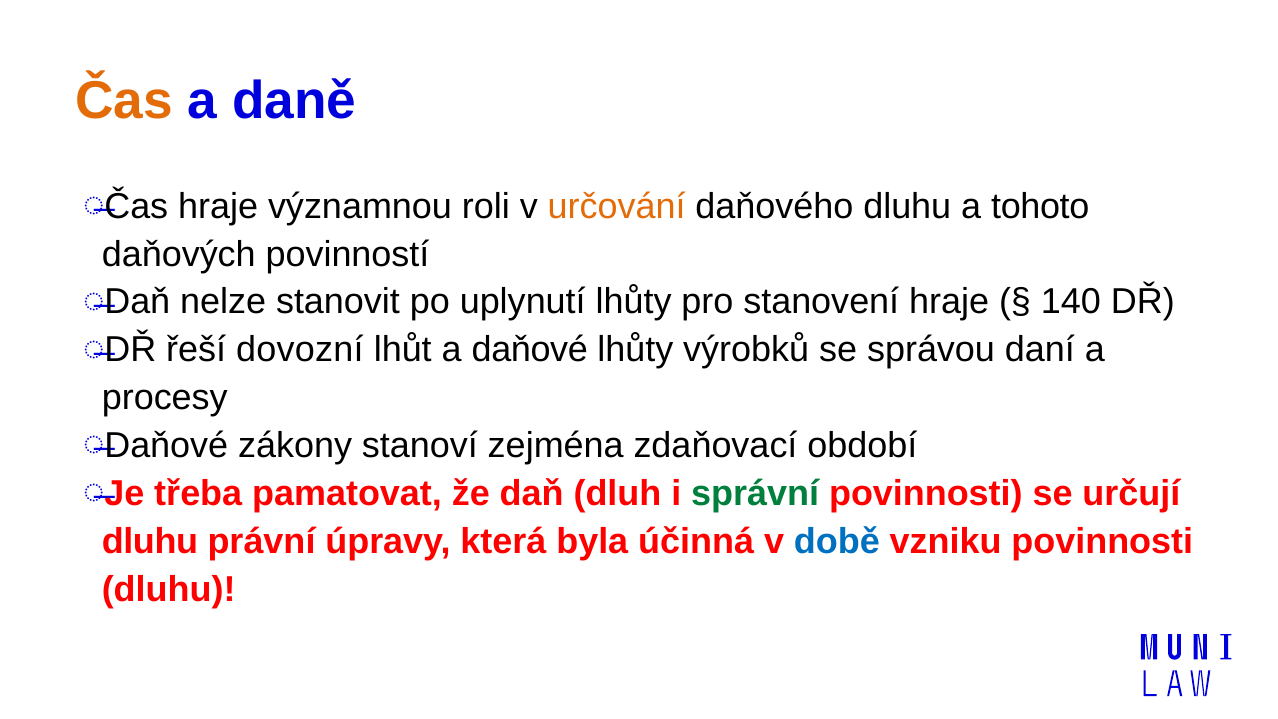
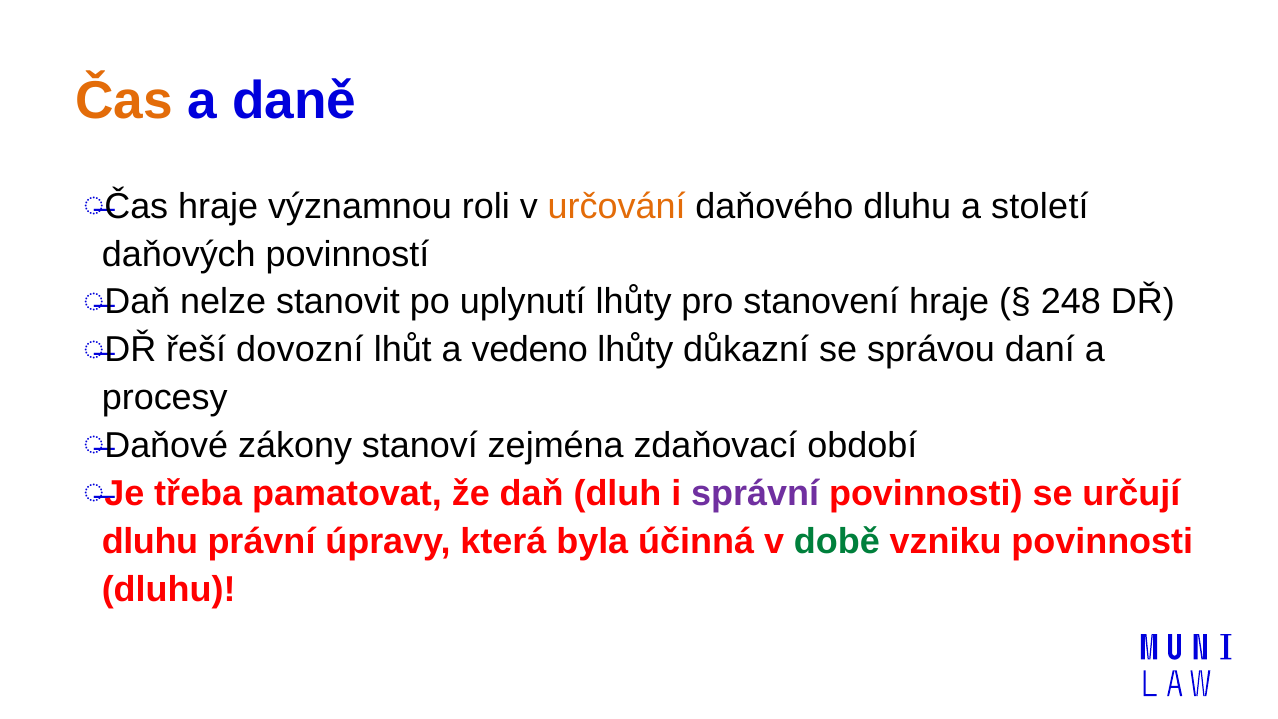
tohoto: tohoto -> století (1040, 206)
140: 140 -> 248 (1071, 302)
a daňové: daňové -> vedeno (530, 350)
výrobků: výrobků -> důkazní (746, 350)
správní colour: green -> purple (755, 494)
době colour: blue -> green (837, 542)
